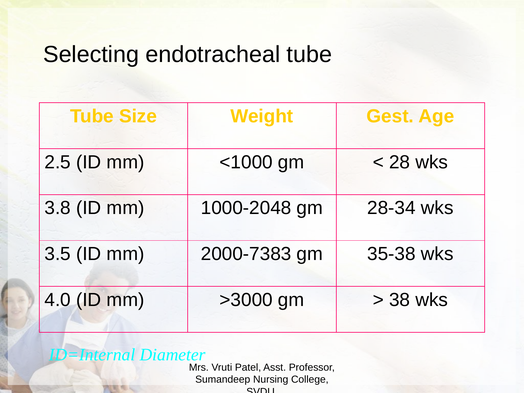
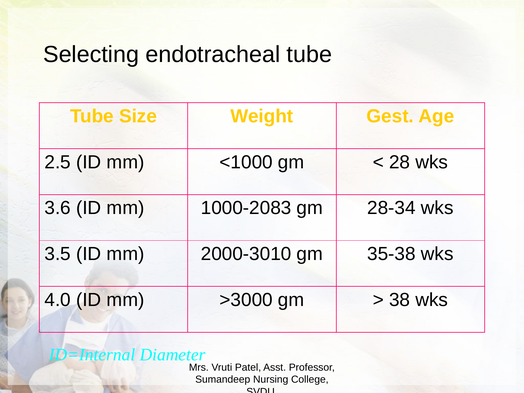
3.8: 3.8 -> 3.6 (58, 208)
1000-2048: 1000-2048 -> 1000-2083 (246, 208)
2000-7383: 2000-7383 -> 2000-3010 (246, 254)
